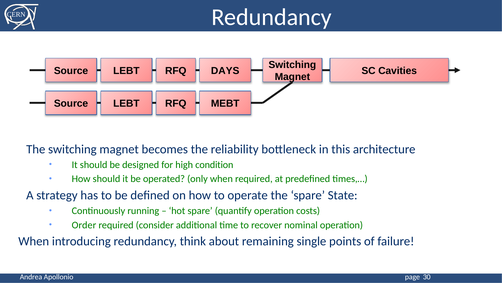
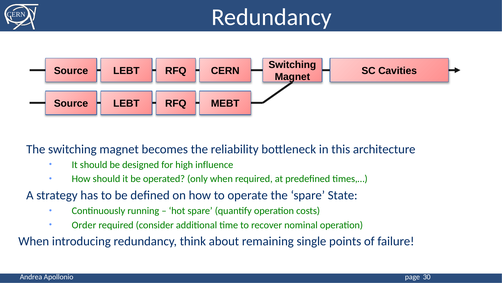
RFQ DAYS: DAYS -> CERN (225, 71)
condition: condition -> influence (214, 164)
